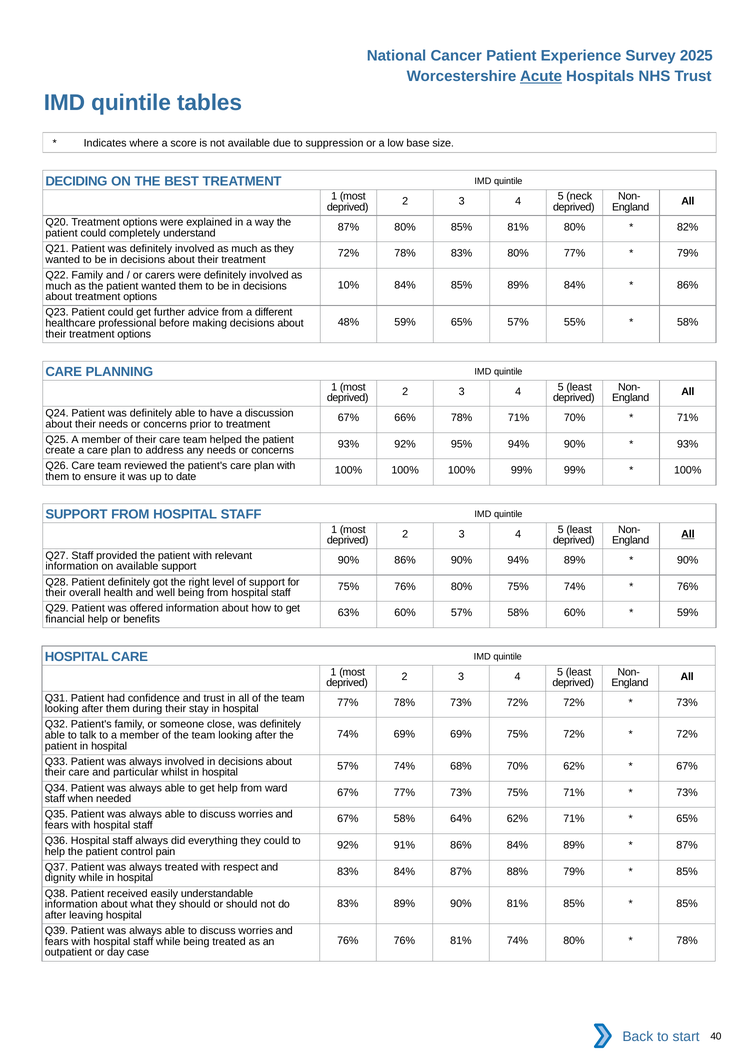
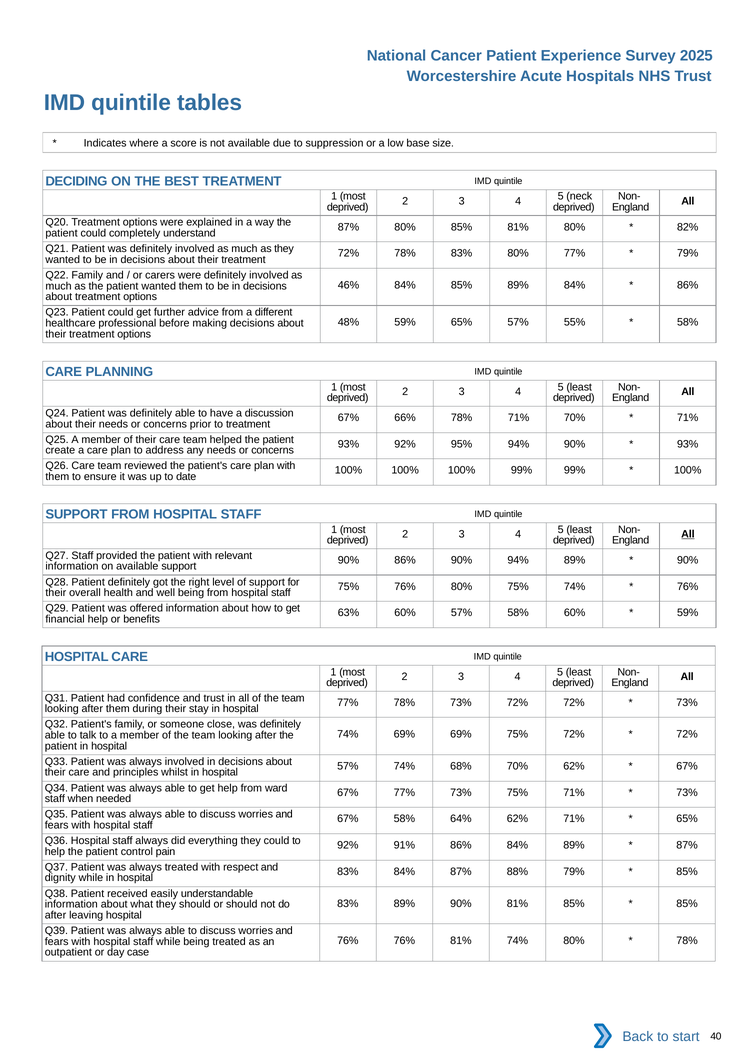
Acute underline: present -> none (541, 76)
10%: 10% -> 46% (349, 285)
particular: particular -> principles (136, 772)
